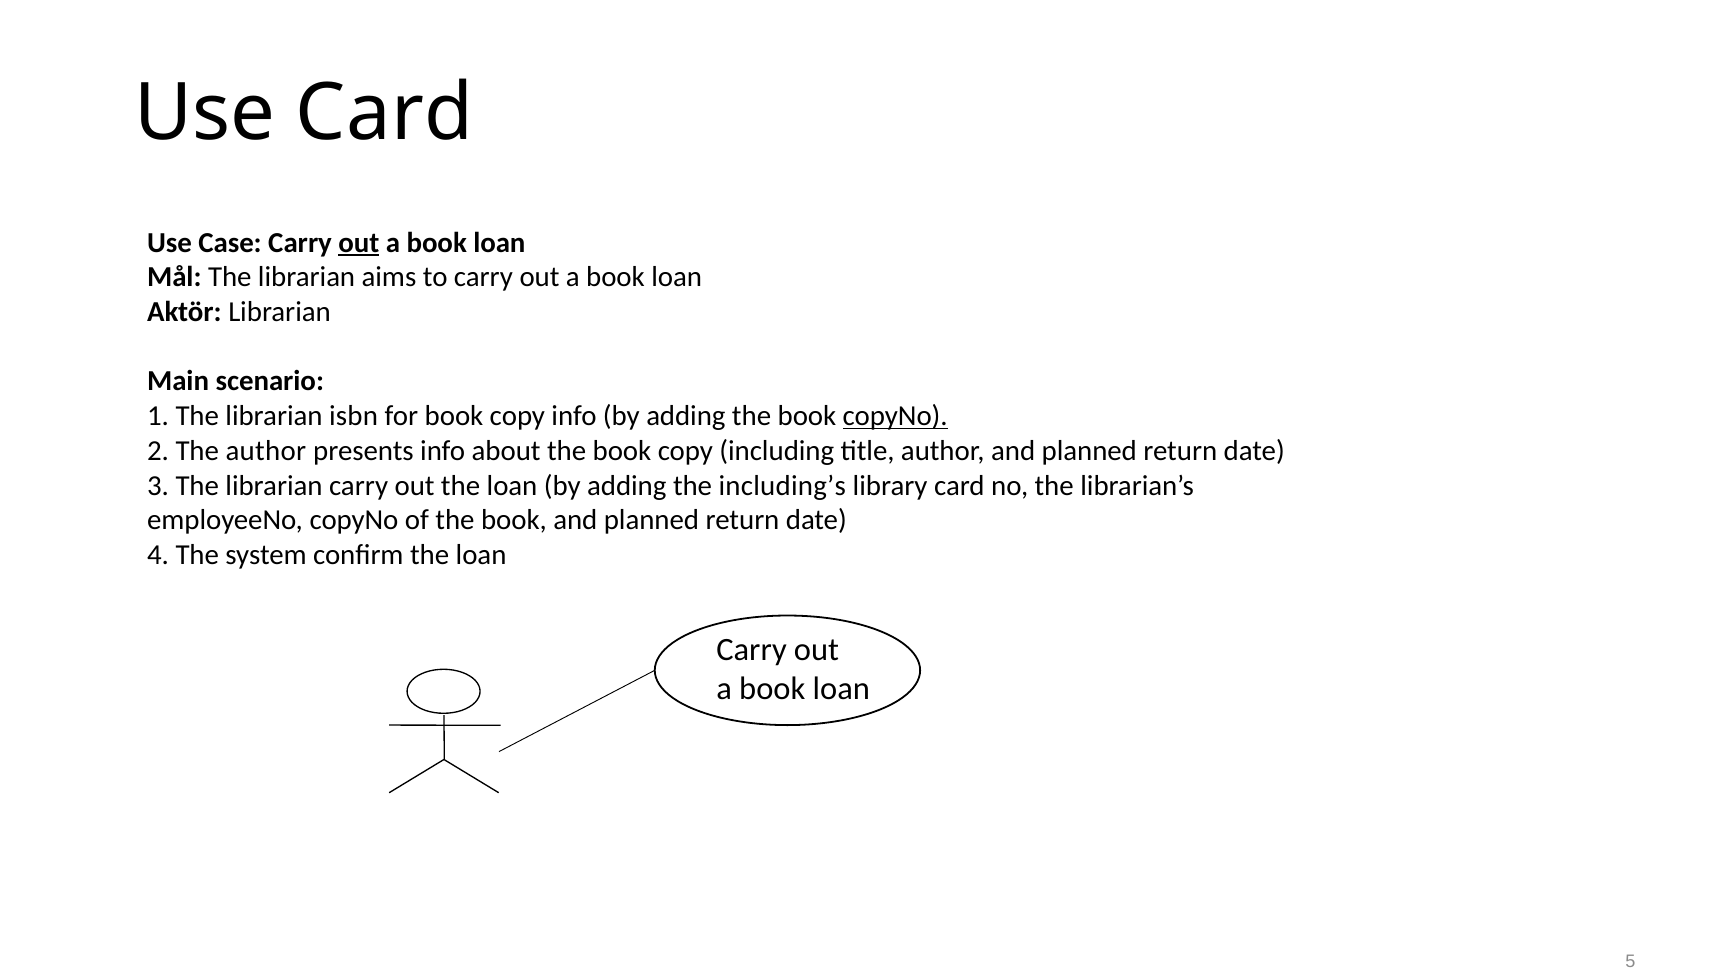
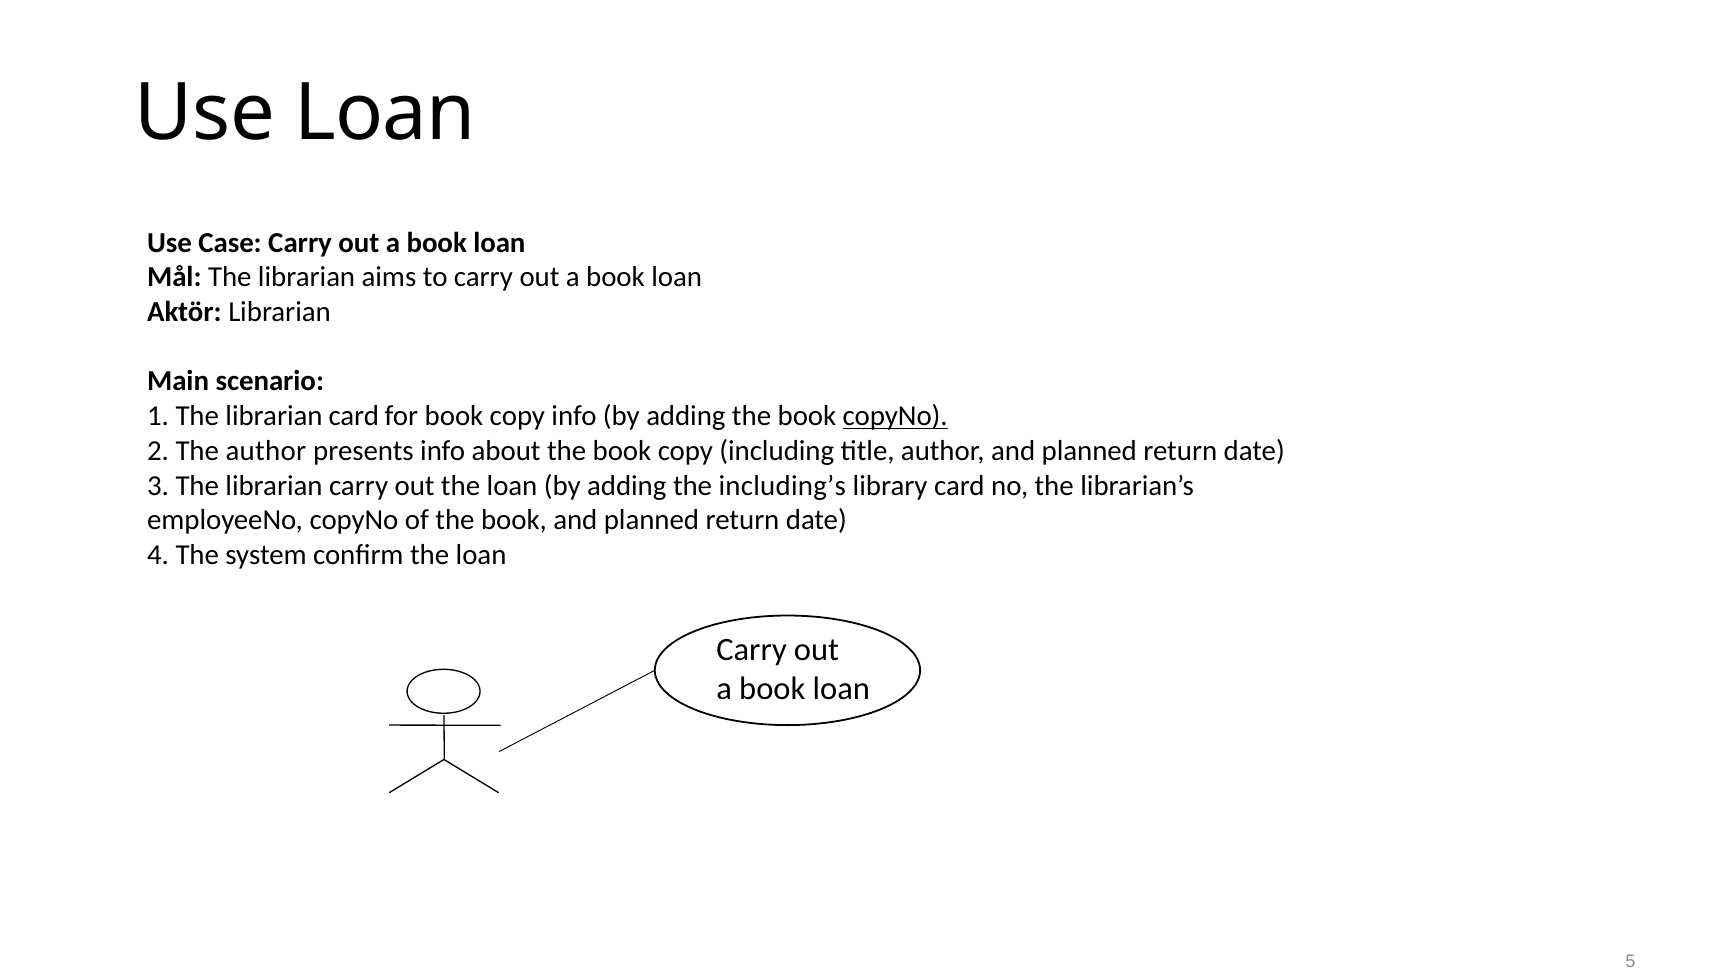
Use Card: Card -> Loan (385, 113)
out underline: present -> none (359, 243)
librarian isbn: isbn -> card (354, 416)
